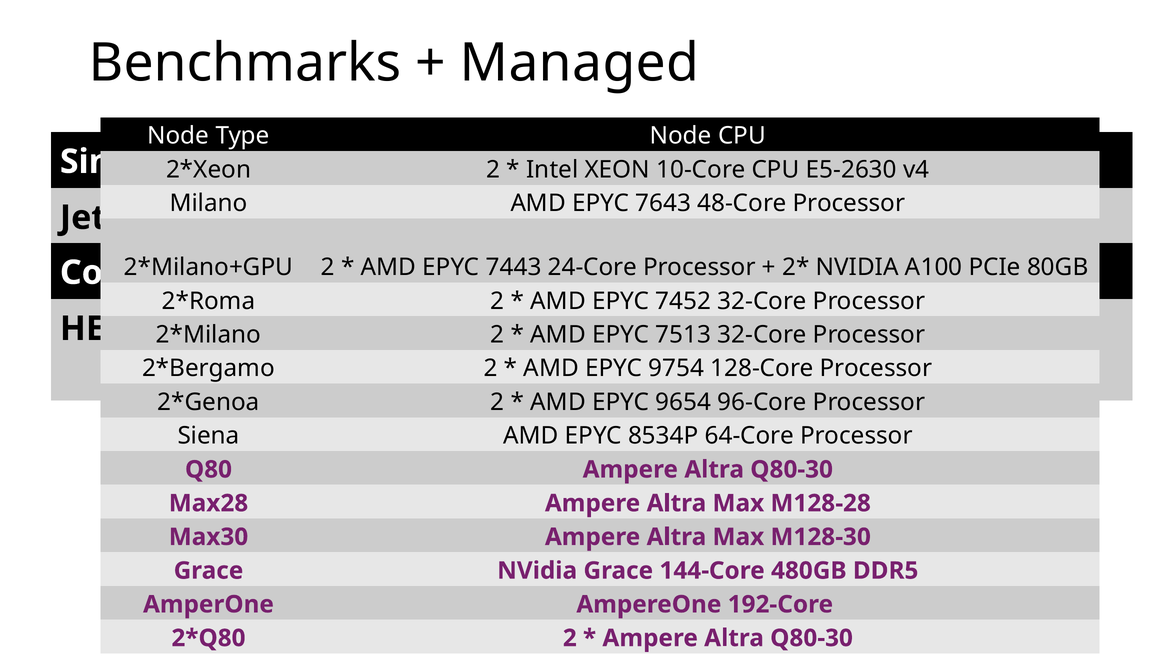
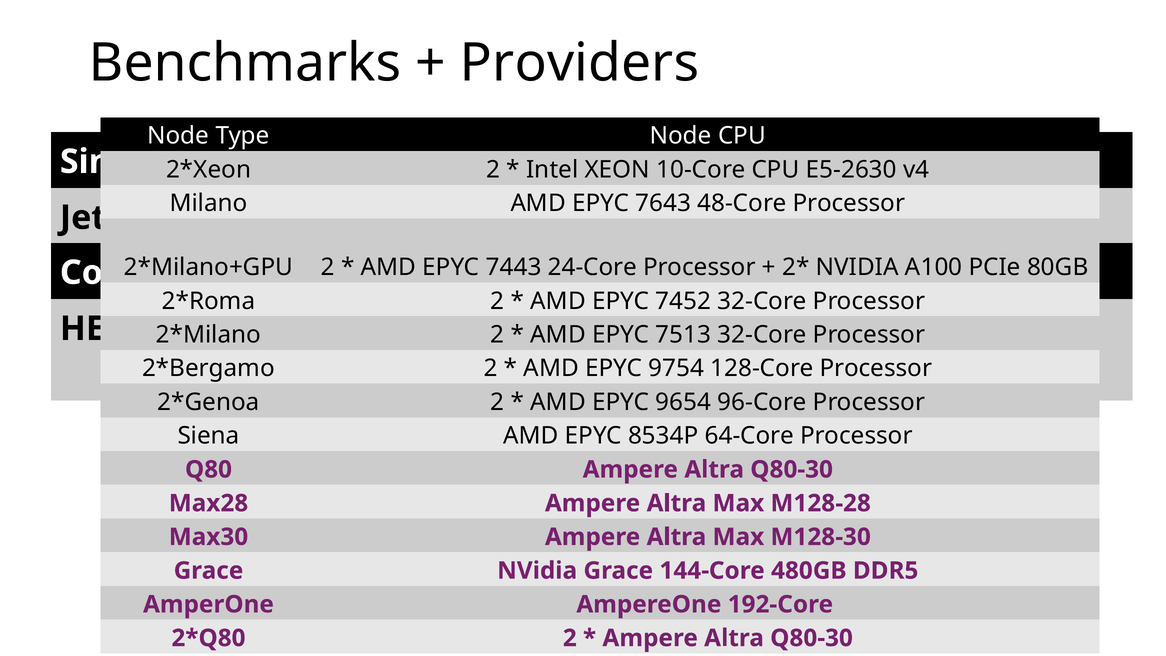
Managed: Managed -> Providers (580, 63)
